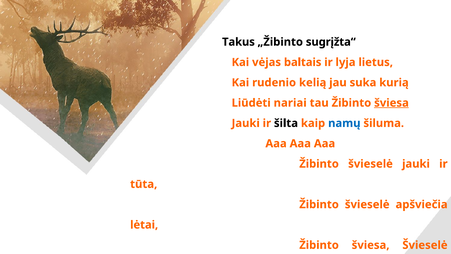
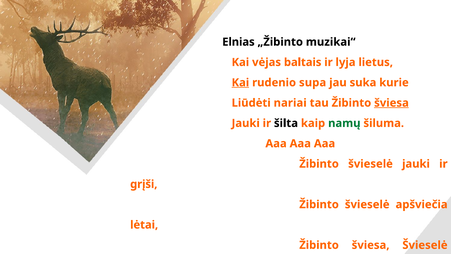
Takus: Takus -> Elnias (238, 42)
sugrįžta“: sugrįžta“ -> muzikai“ (331, 42)
Kai underline: none -> present (240, 82)
kelią: kelią -> supa (313, 82)
kurią: kurią -> kurie (394, 82)
namų colour: blue -> green (344, 123)
tūta: tūta -> grįši (144, 184)
